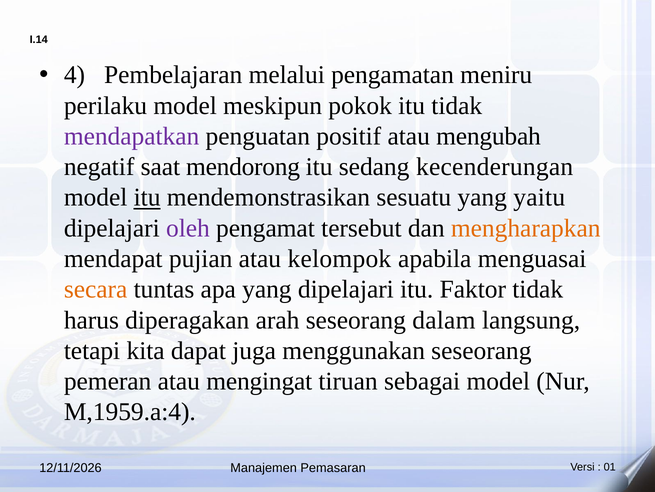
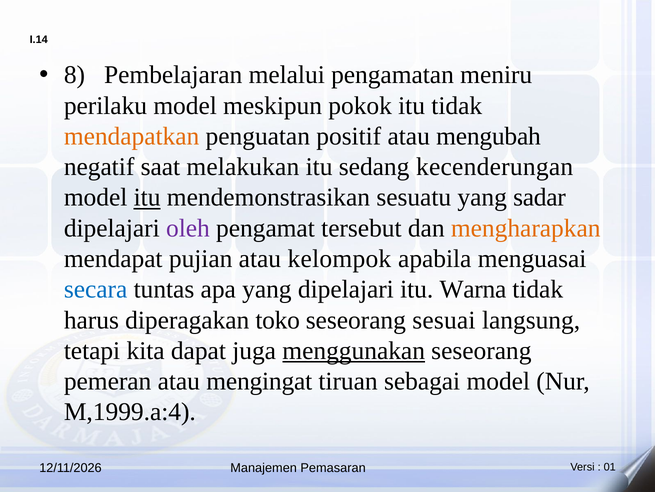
4: 4 -> 8 (74, 75)
mendapatkan colour: purple -> orange (132, 136)
mendorong: mendorong -> melakukan (243, 167)
yaitu: yaitu -> sadar (539, 197)
secara colour: orange -> blue (96, 289)
Faktor: Faktor -> Warna (473, 289)
arah: arah -> toko (278, 320)
dalam: dalam -> sesuai (444, 320)
menggunakan underline: none -> present (354, 350)
M,1959.a:4: M,1959.a:4 -> M,1999.a:4 (130, 411)
